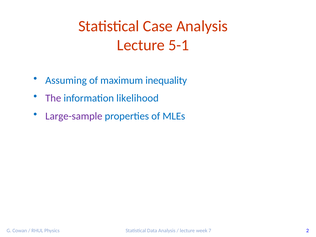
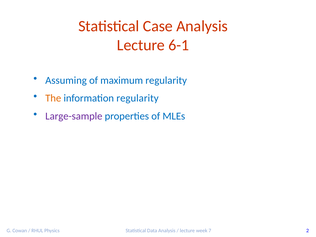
5-1: 5-1 -> 6-1 (179, 45)
maximum inequality: inequality -> regularity (166, 80)
The colour: purple -> orange (53, 98)
information likelihood: likelihood -> regularity (137, 98)
